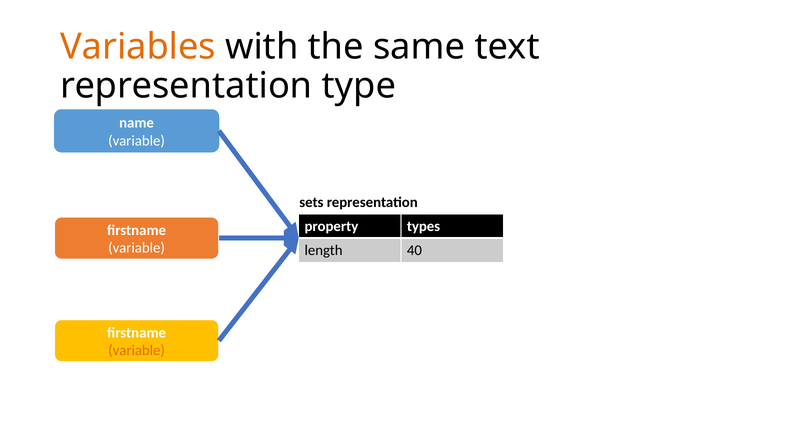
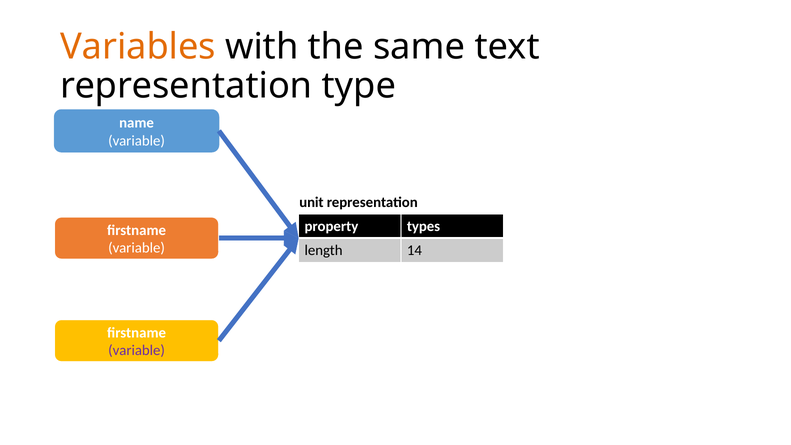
sets: sets -> unit (311, 202)
40: 40 -> 14 (414, 250)
variable colour: orange -> purple (137, 351)
